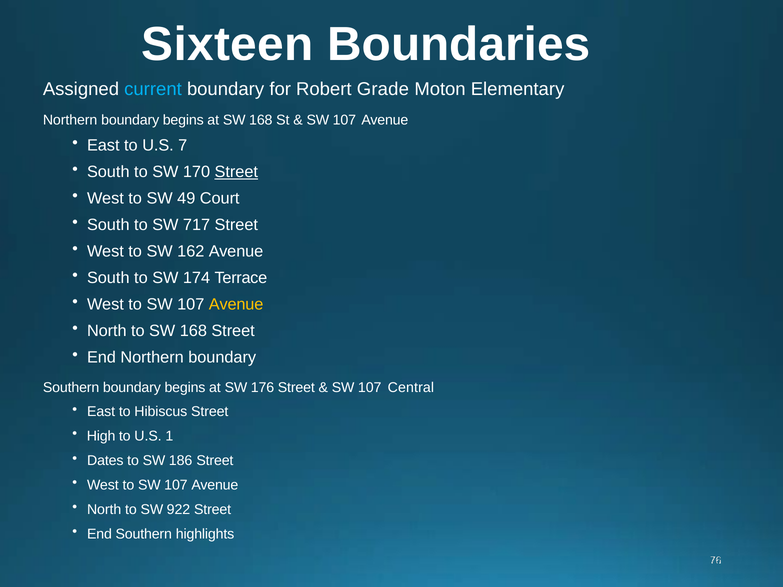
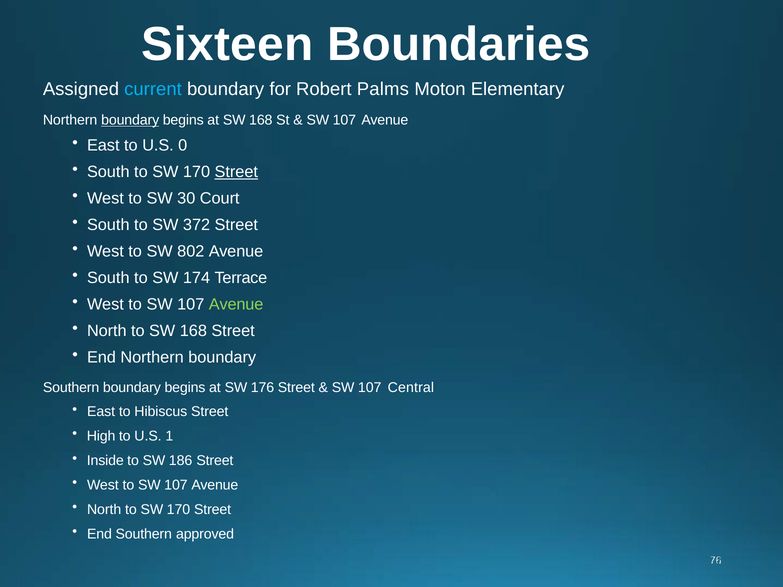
Grade: Grade -> Palms (383, 89)
boundary underline: none -> present (130, 120)
7: 7 -> 0 (183, 146)
49: 49 -> 30 (186, 198)
717: 717 -> 372 (197, 225)
162: 162 -> 802 (191, 251)
Avenue colour: yellow -> light green (236, 305)
Dates: Dates -> Inside (105, 461)
North to SW 922: 922 -> 170 (178, 510)
highlights: highlights -> approved (205, 534)
